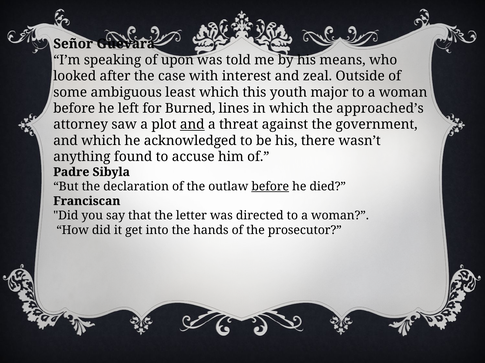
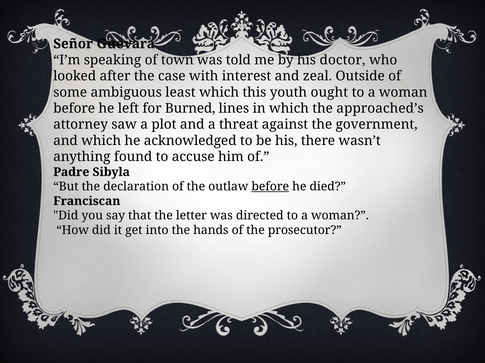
upon: upon -> town (177, 60)
means: means -> doctor (343, 60)
major: major -> ought (329, 92)
and underline: present -> none (192, 125)
